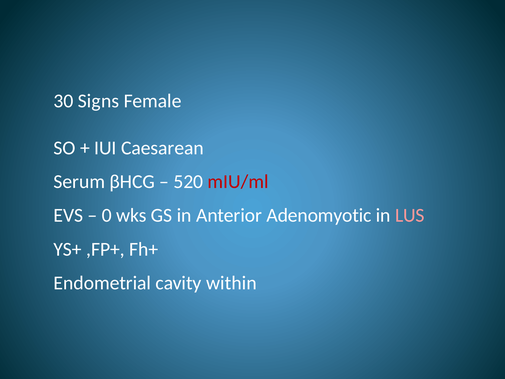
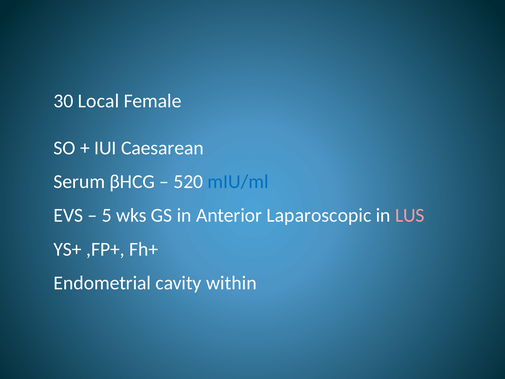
Signs: Signs -> Local (99, 101)
mIU/ml colour: red -> blue (238, 182)
0: 0 -> 5 (107, 215)
Adenomyotic: Adenomyotic -> Laparoscopic (319, 215)
